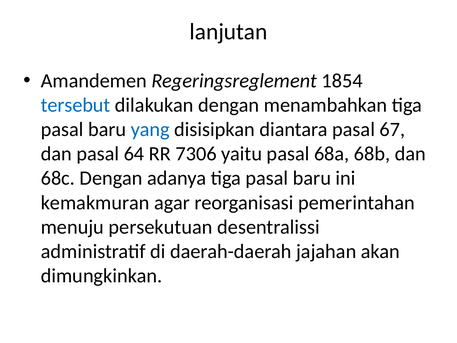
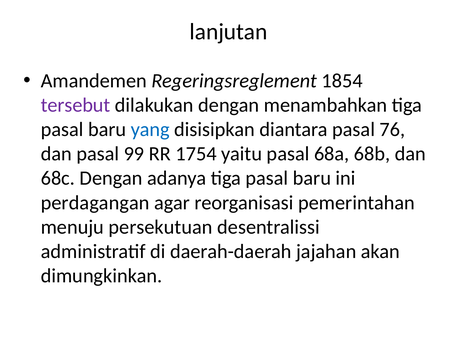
tersebut colour: blue -> purple (76, 105)
67: 67 -> 76 (392, 129)
64: 64 -> 99 (134, 154)
7306: 7306 -> 1754 (196, 154)
kemakmuran: kemakmuran -> perdagangan (95, 203)
